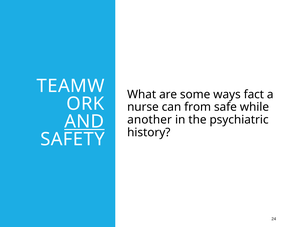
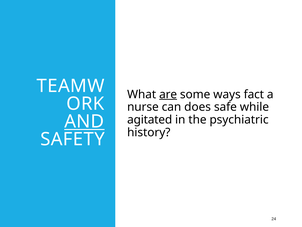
are underline: none -> present (168, 94)
from: from -> does (198, 107)
another: another -> agitated (150, 119)
